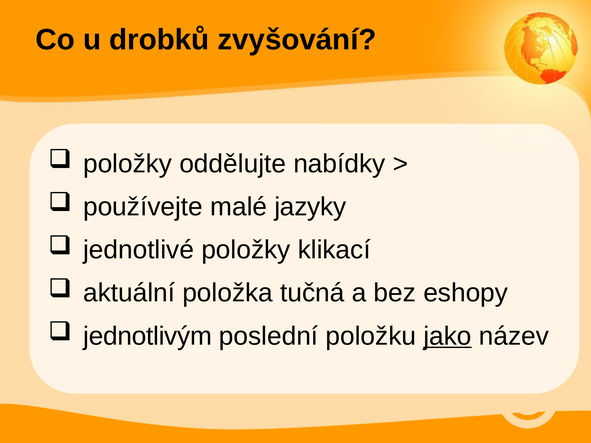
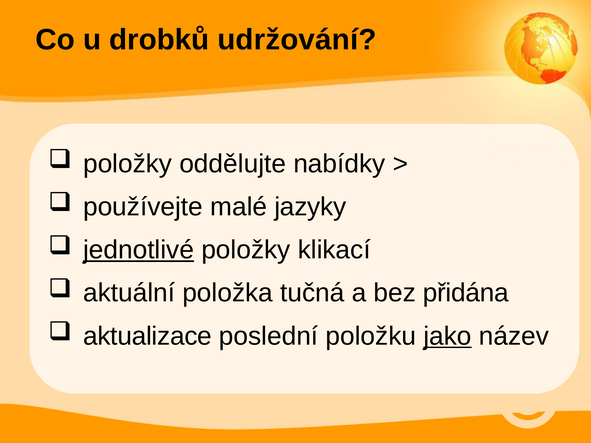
zvyšování: zvyšování -> udržování (297, 40)
jednotlivé underline: none -> present (139, 250)
eshopy: eshopy -> přidána (466, 293)
jednotlivým: jednotlivým -> aktualizace (147, 336)
